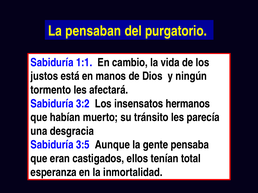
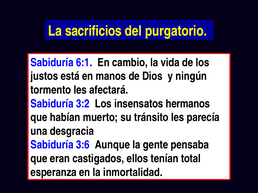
pensaban: pensaban -> sacrificios (93, 31)
1:1: 1:1 -> 6:1 (84, 63)
3:5: 3:5 -> 3:6 (83, 145)
